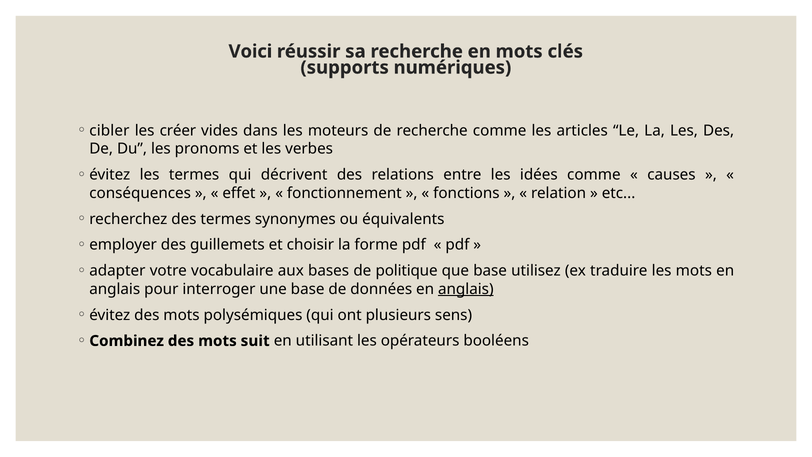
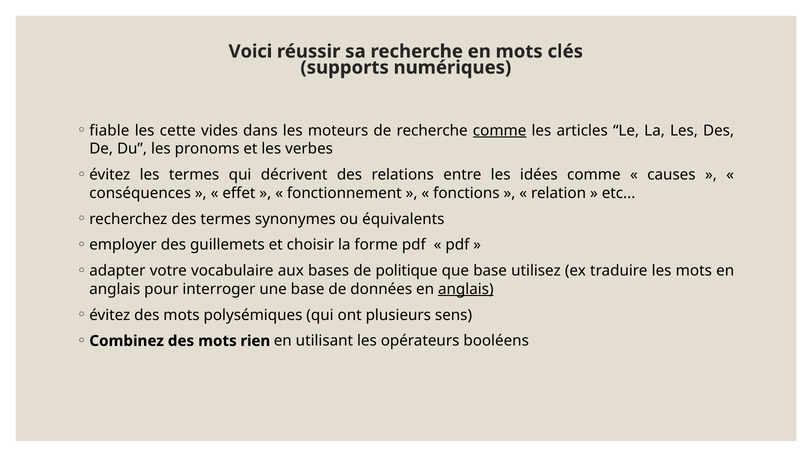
cibler: cibler -> fiable (109, 131)
créer: créer -> cette (178, 131)
comme underline: none -> present (500, 131)
suit: suit -> rien (255, 341)
